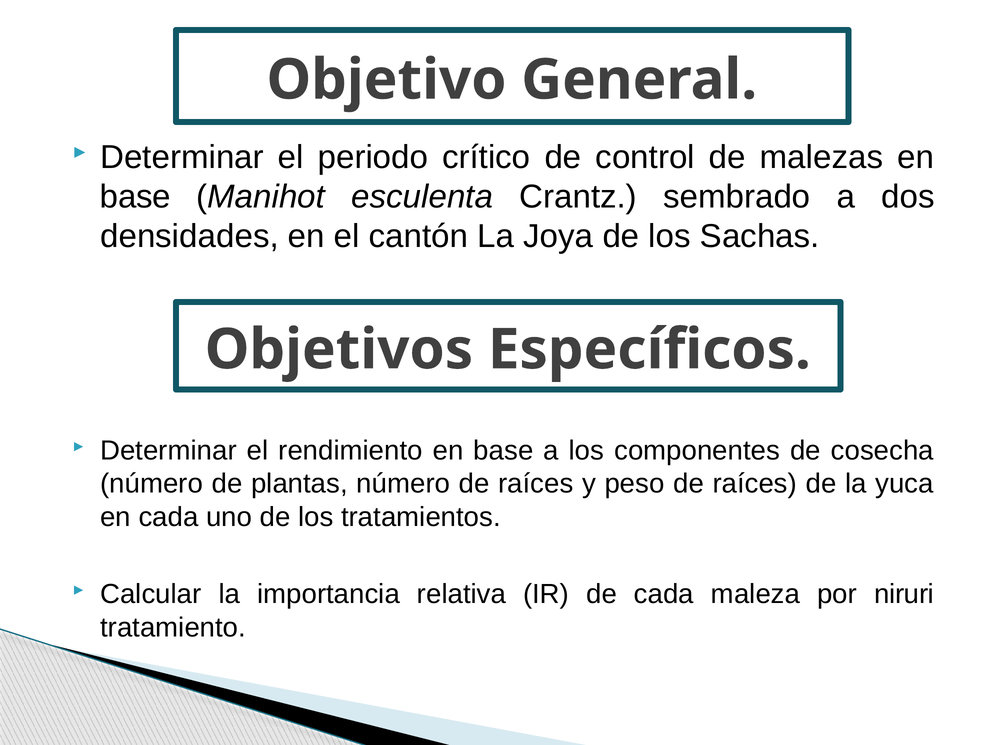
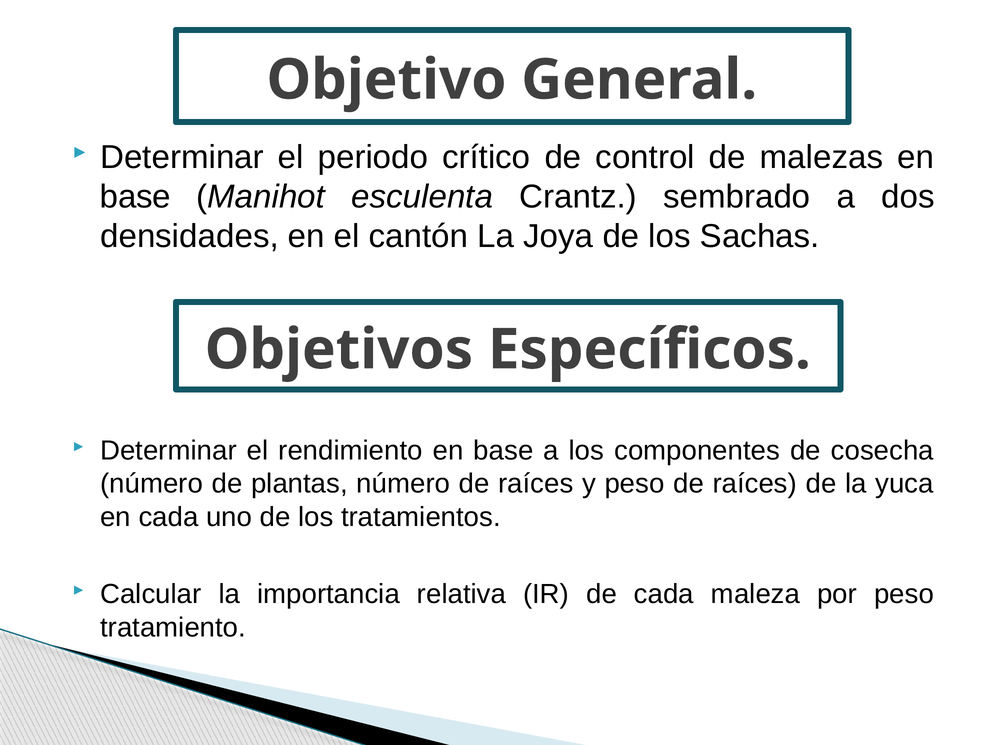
por niruri: niruri -> peso (904, 594)
